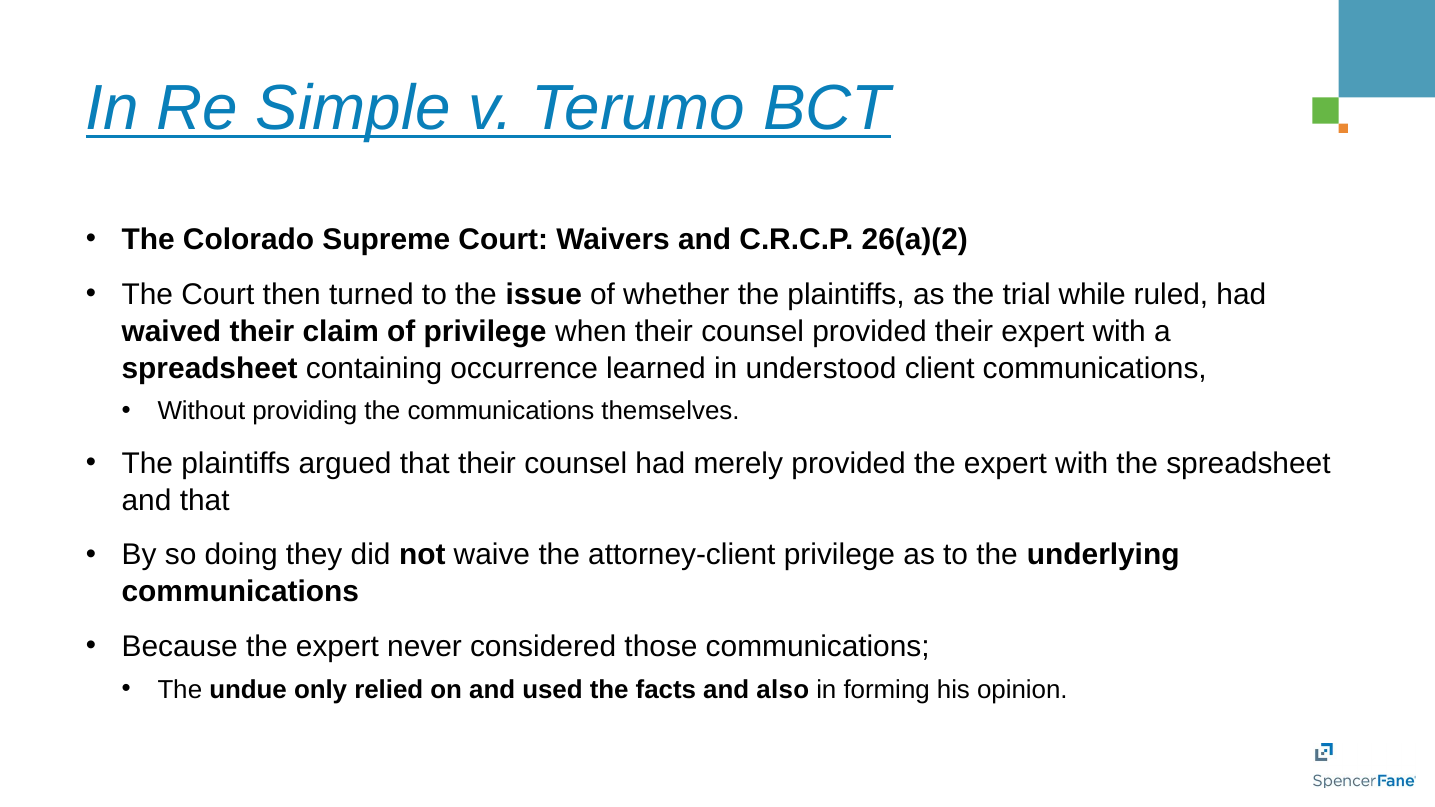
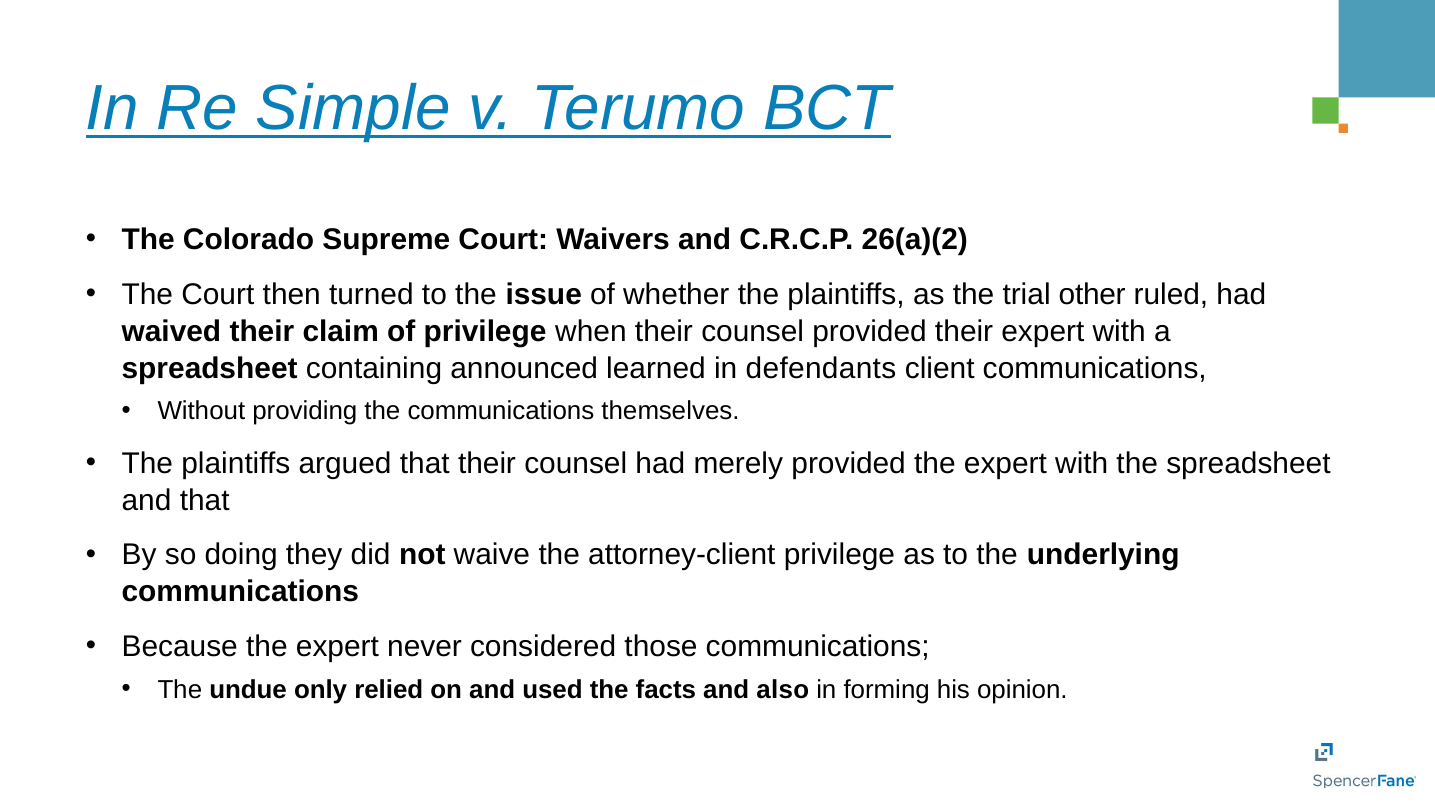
while: while -> other (1092, 295)
occurrence: occurrence -> announced (524, 368)
understood: understood -> defendants (821, 368)
